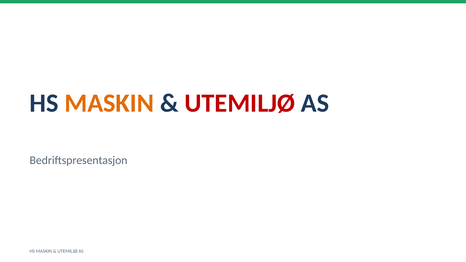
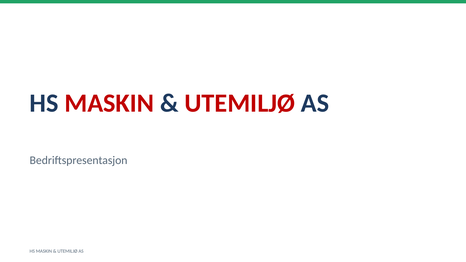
MASKIN colour: orange -> red (109, 103)
